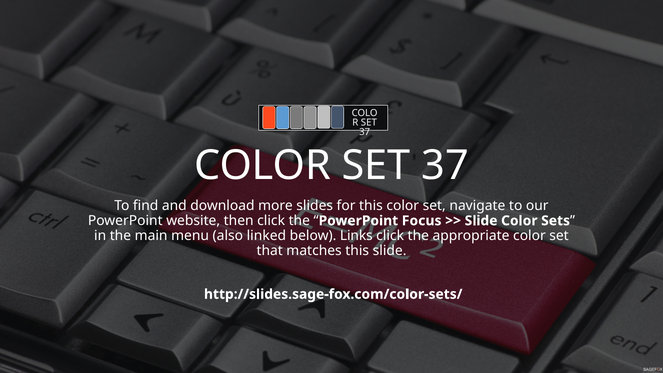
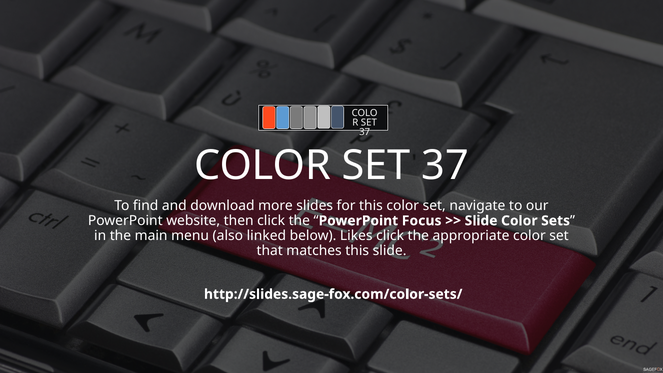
Links: Links -> Likes (356, 236)
